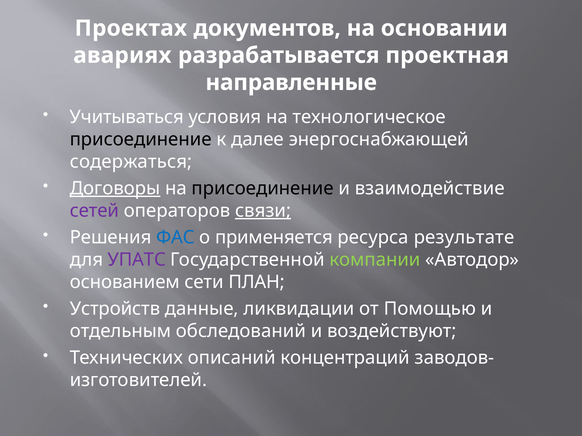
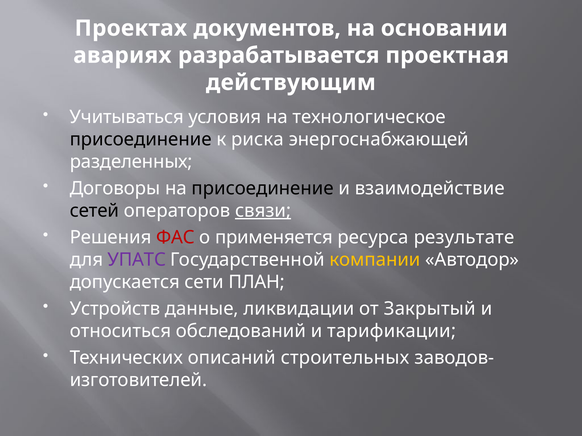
направленные: направленные -> действующим (291, 83)
далее: далее -> риска (257, 139)
содержаться: содержаться -> разделенных (131, 162)
Договоры underline: present -> none (115, 189)
сетей colour: purple -> black (94, 211)
ФАС colour: blue -> red (175, 238)
компании colour: light green -> yellow (375, 260)
основанием: основанием -> допускается (125, 282)
Помощью: Помощью -> Закрытый (430, 309)
отдельным: отдельным -> относиться (120, 331)
воздействуют: воздействуют -> тарификации (392, 331)
концентраций: концентраций -> строительных (345, 358)
